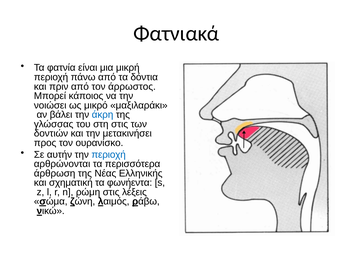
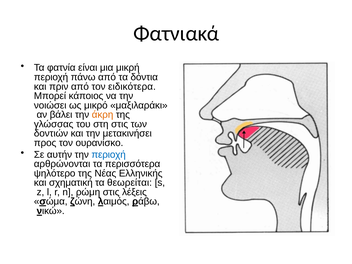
άρρωστος: άρρωστος -> ειδικότερα (132, 87)
άκρη colour: blue -> orange (103, 115)
άρθρωση: άρθρωση -> ψηλότερο (55, 173)
φωνήεντα: φωνήεντα -> θεωρείται (130, 183)
